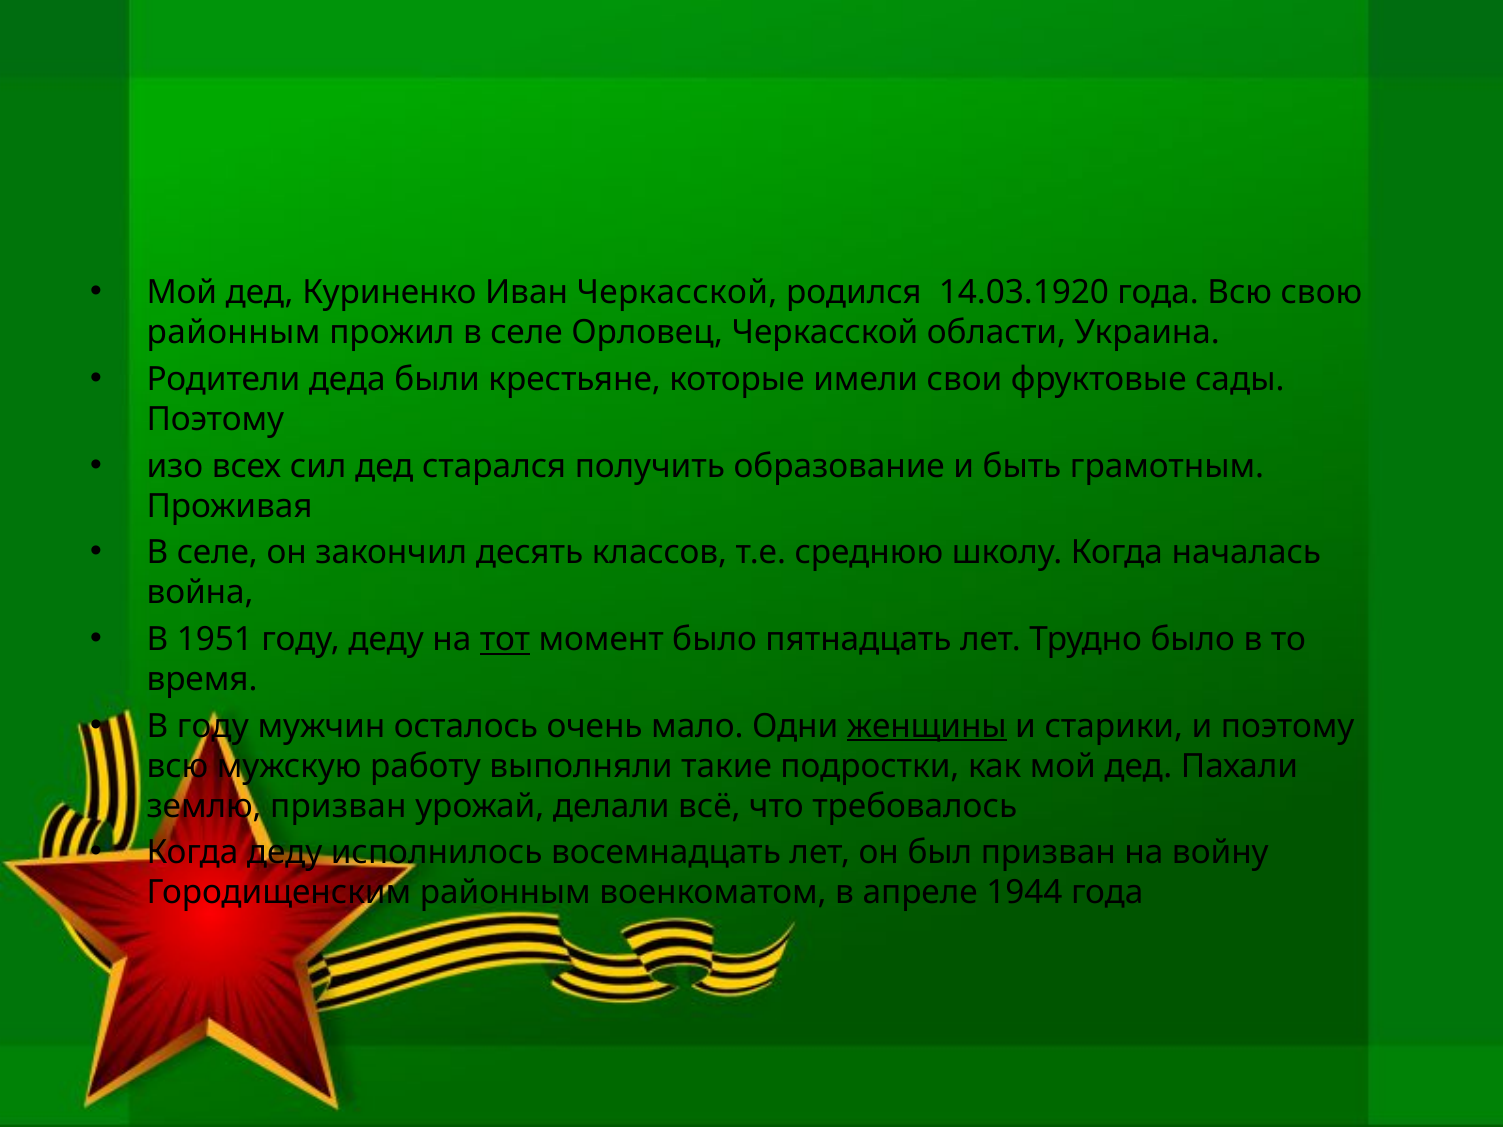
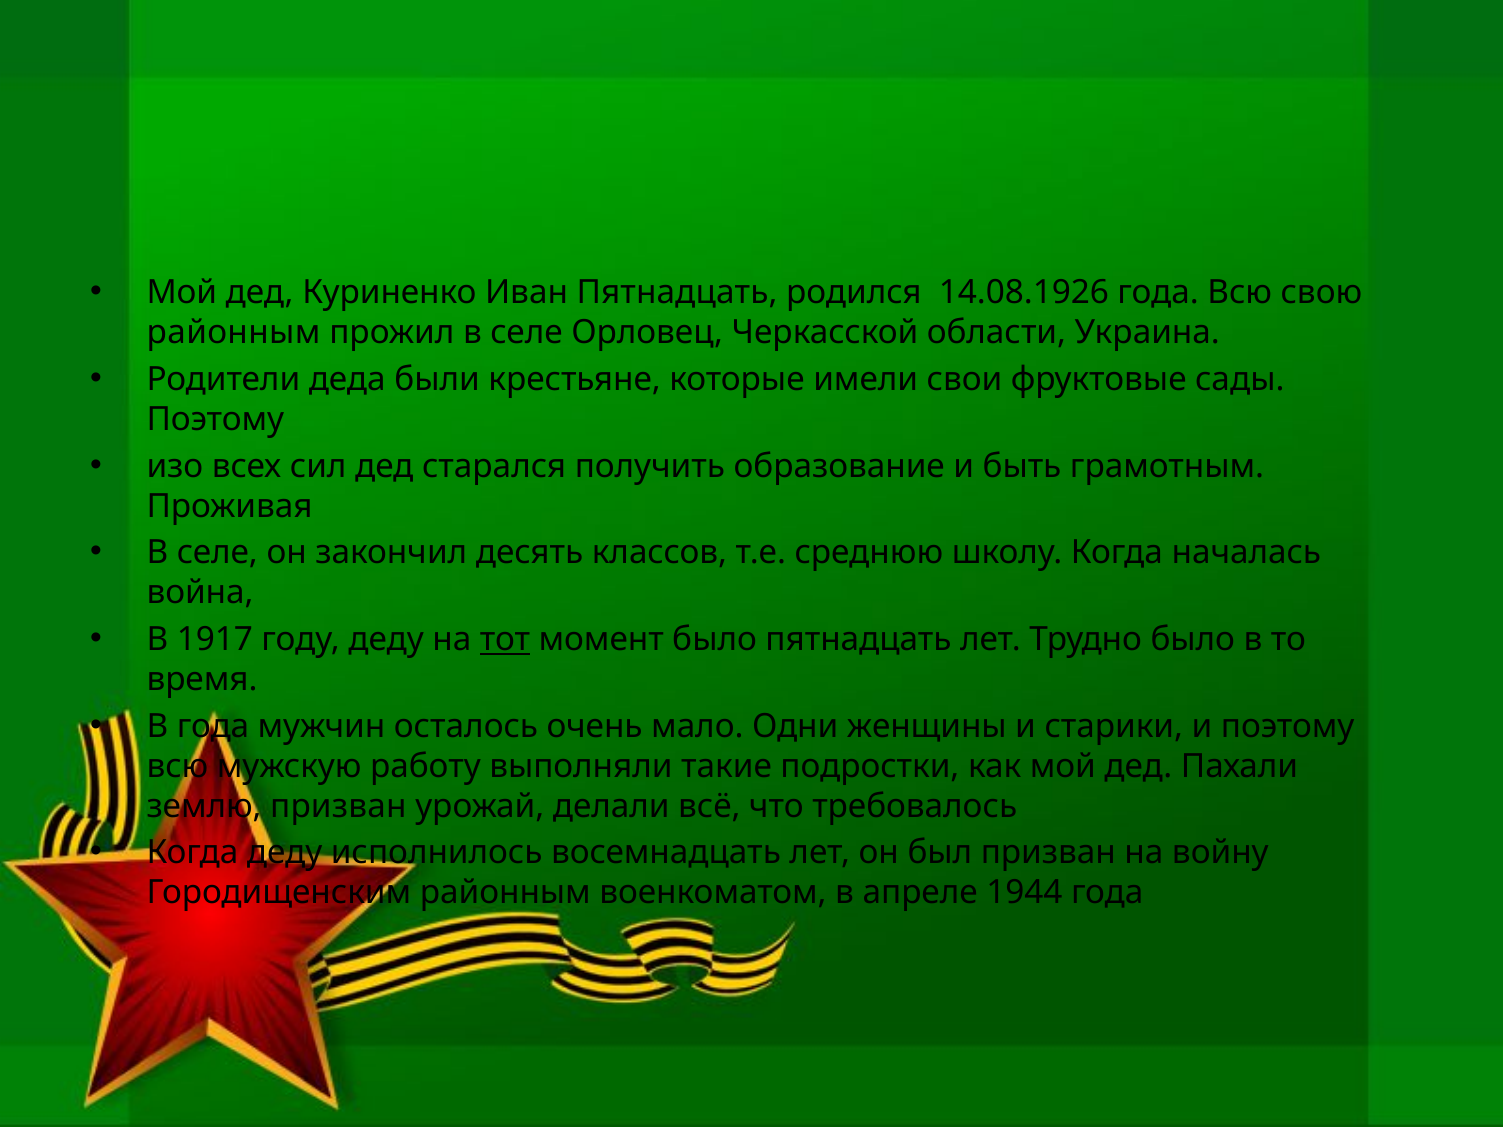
Иван Черкасской: Черкасской -> Пятнадцать (677, 293)
14.03.1920: 14.03.1920 -> 14.08.1926 (1024, 293)
1951: 1951 -> 1917 (215, 640)
В году: году -> года (213, 726)
женщины underline: present -> none (927, 726)
